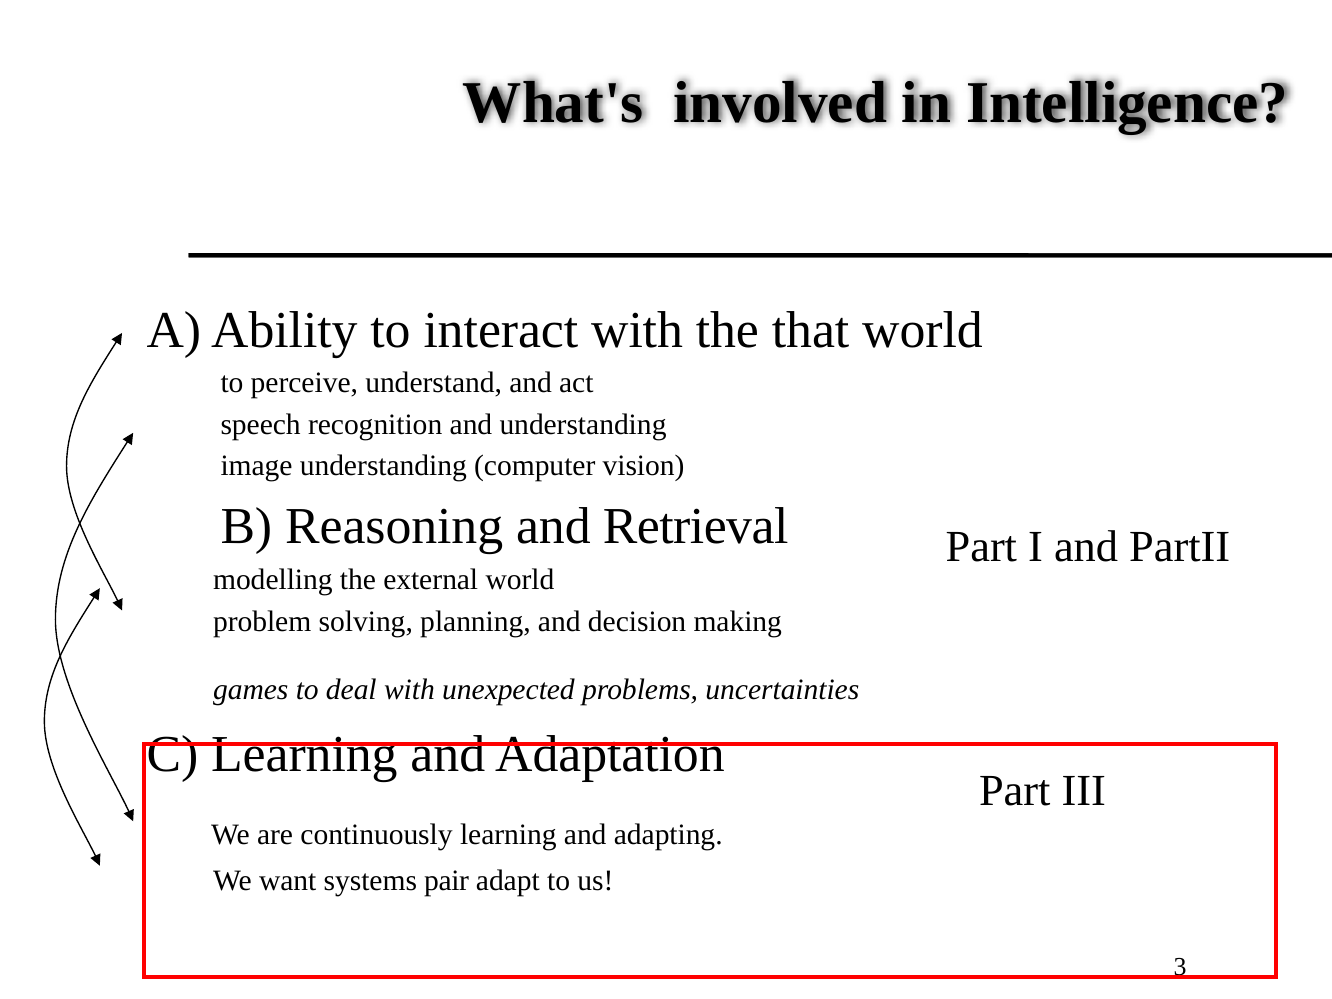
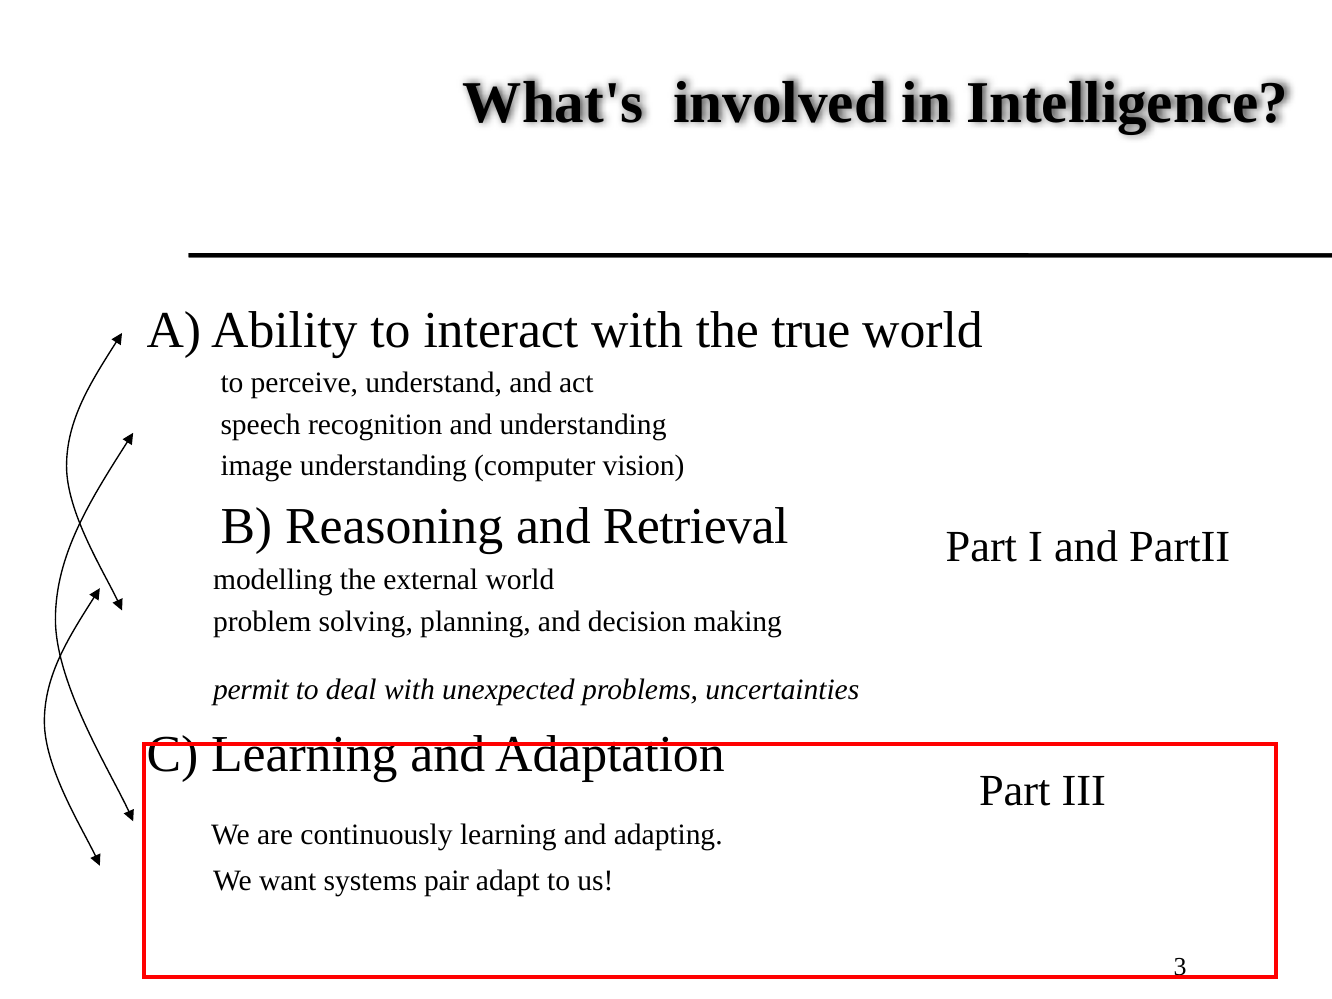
that: that -> true (811, 330)
games: games -> permit (251, 690)
